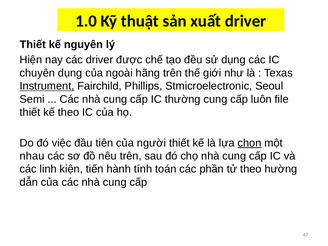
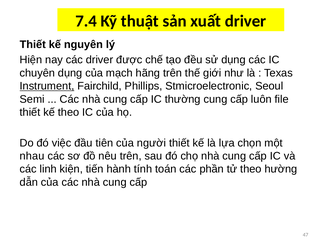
1.0: 1.0 -> 7.4 (86, 21)
ngoài: ngoài -> mạch (119, 73)
chọn underline: present -> none (250, 143)
